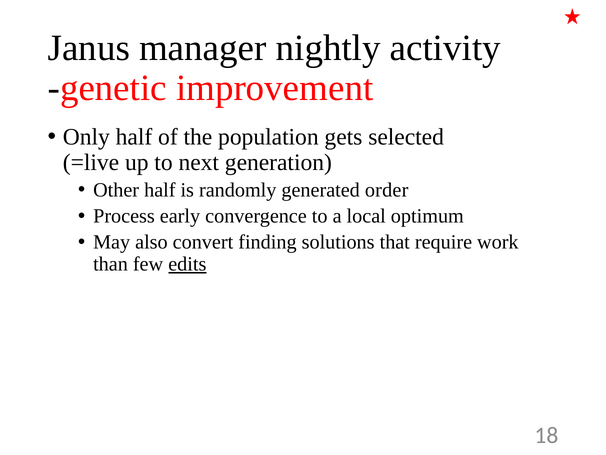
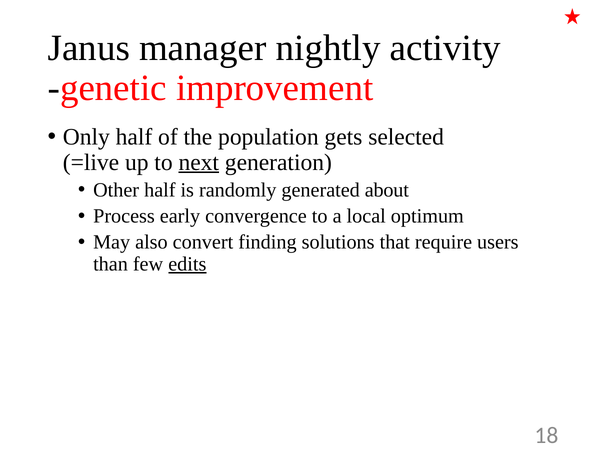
next underline: none -> present (199, 162)
order: order -> about (387, 190)
work: work -> users (498, 242)
